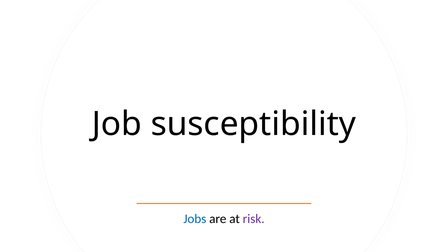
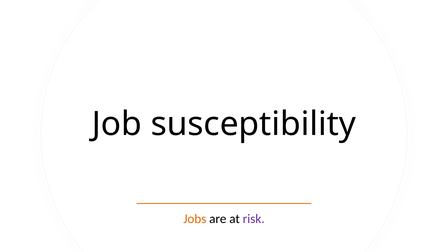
Jobs colour: blue -> orange (195, 219)
